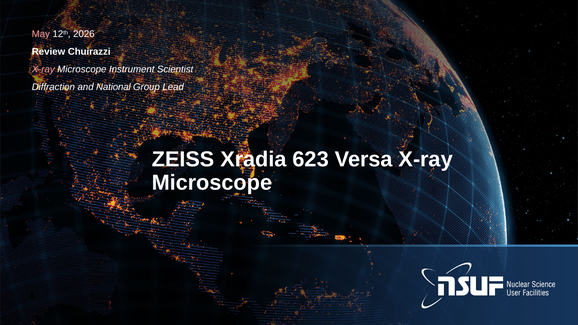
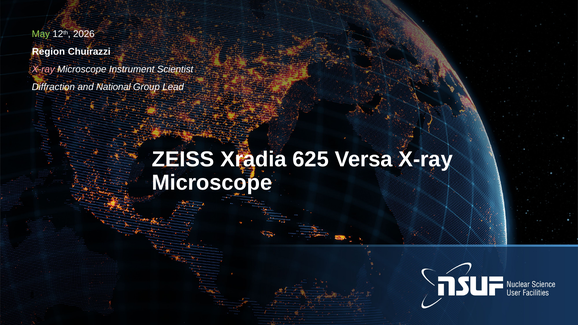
May colour: pink -> light green (41, 34)
Review: Review -> Region (48, 52)
623: 623 -> 625 (311, 159)
